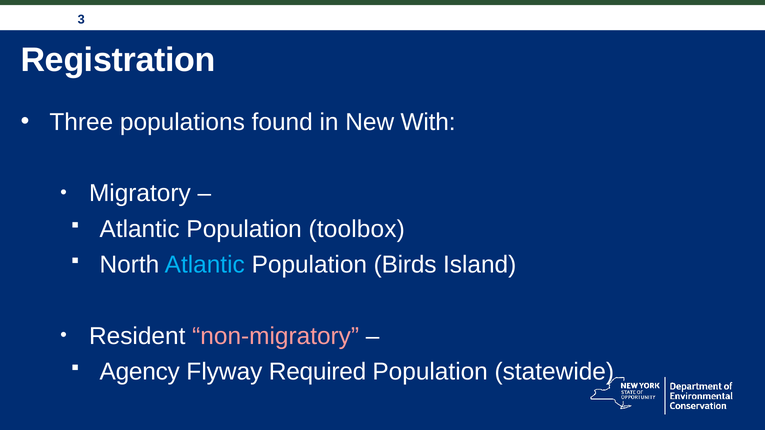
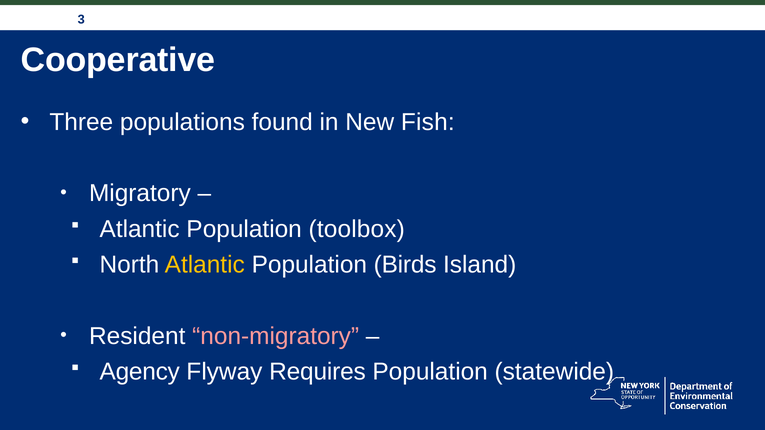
Registration: Registration -> Cooperative (118, 60)
With: With -> Fish (428, 122)
Atlantic colour: light blue -> yellow (205, 265)
Required: Required -> Requires (318, 372)
